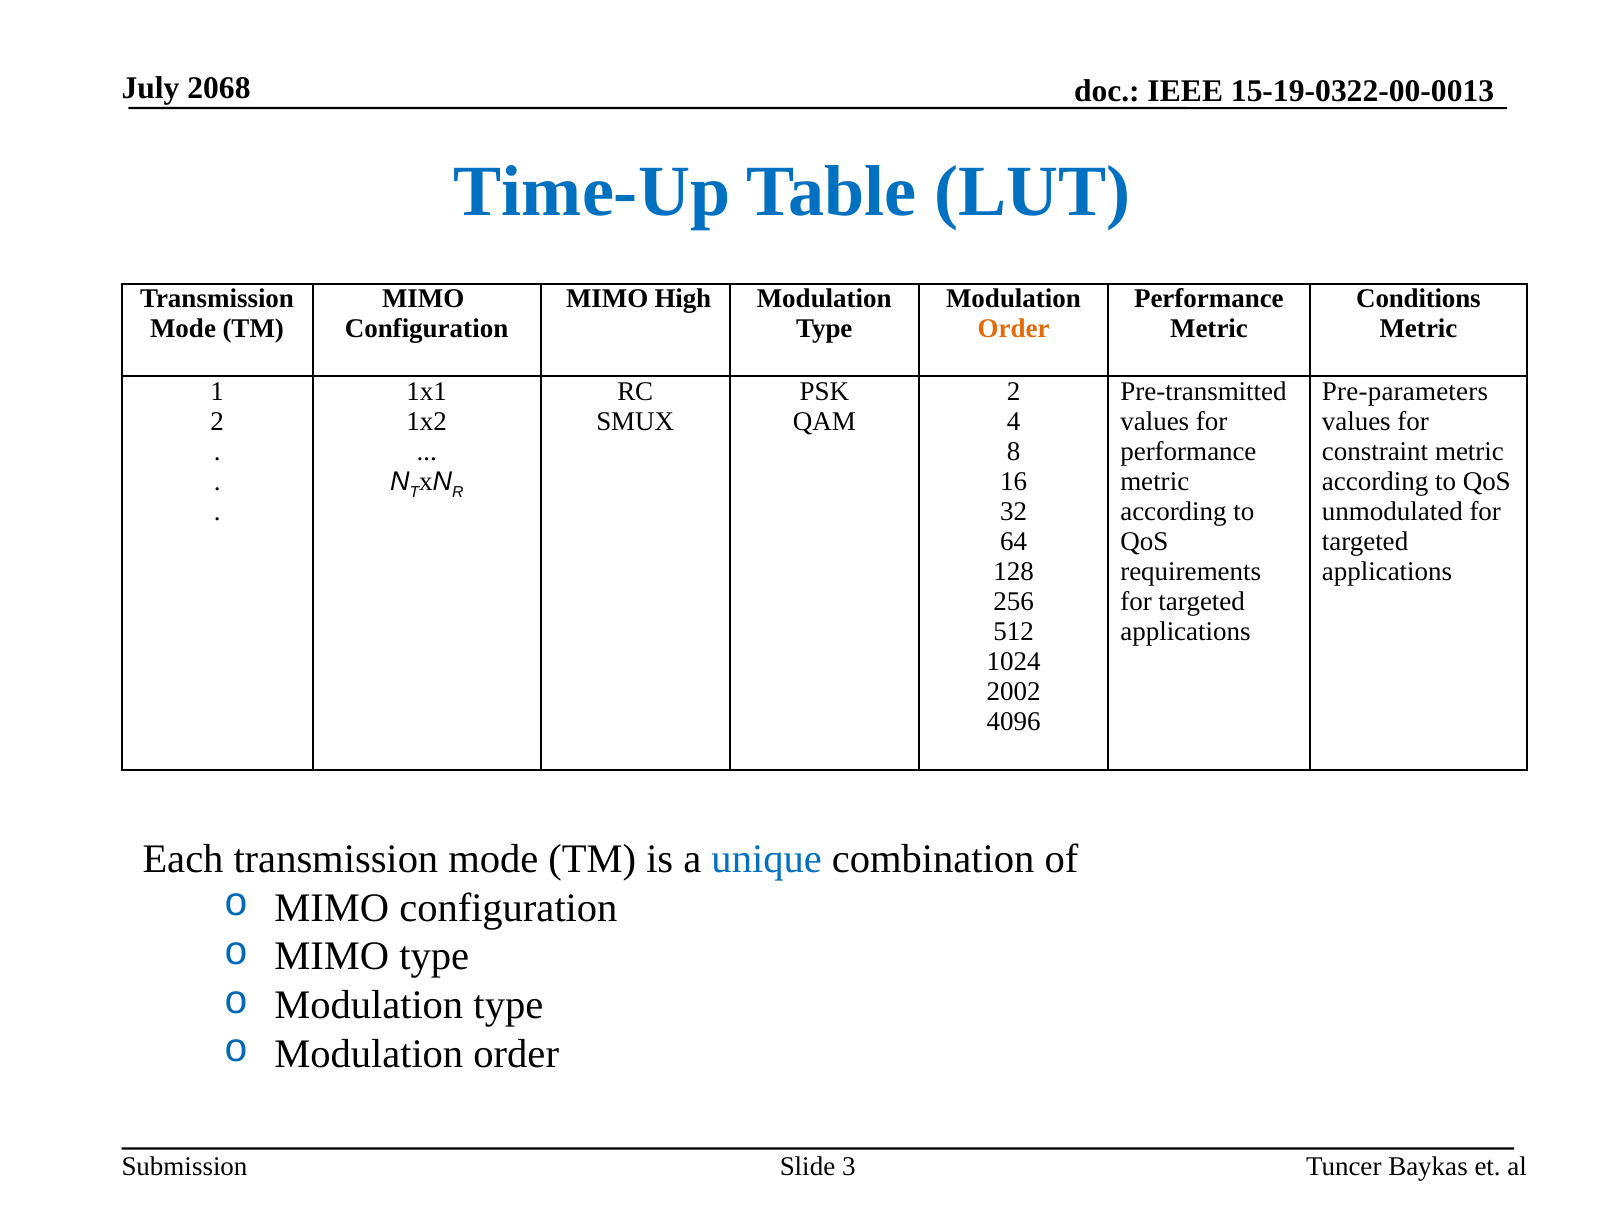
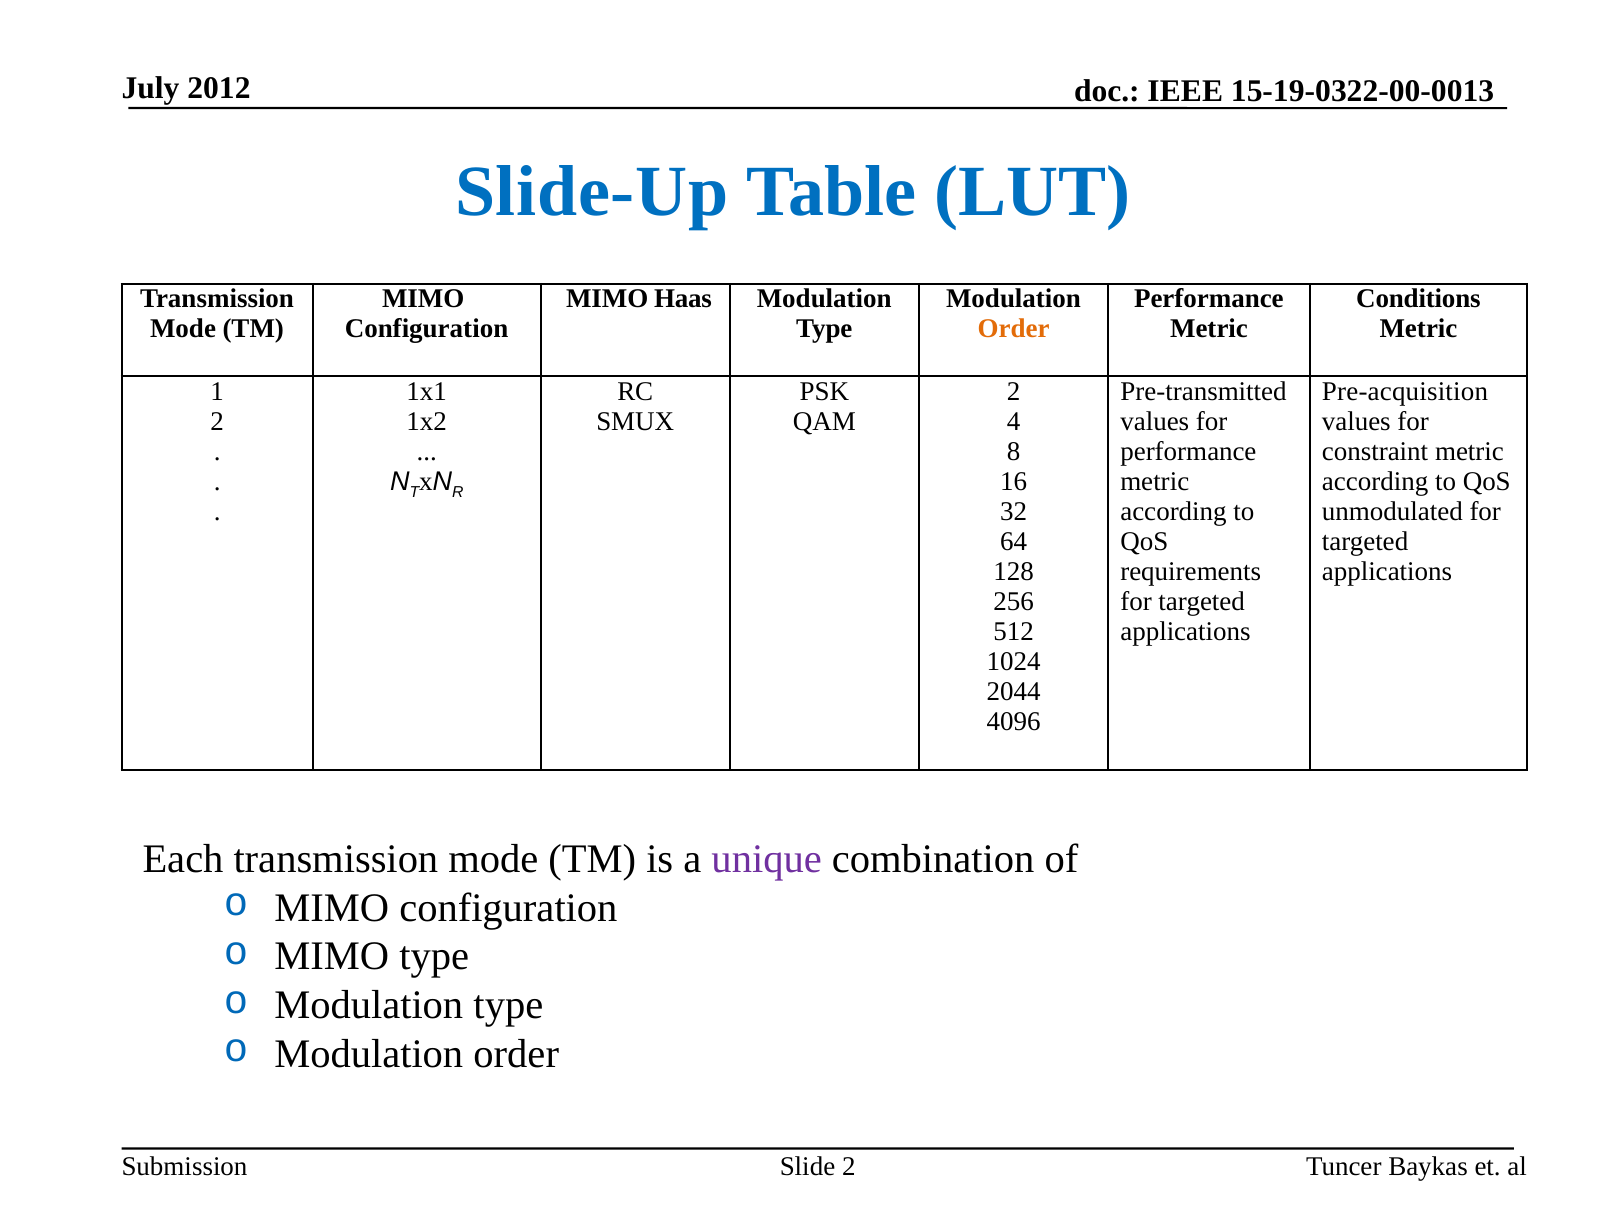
2068: 2068 -> 2012 (219, 89)
Time-Up: Time-Up -> Slide-Up (592, 191)
High: High -> Haas (683, 299)
Pre-parameters: Pre-parameters -> Pre-acquisition (1405, 392)
2002: 2002 -> 2044 (1014, 692)
unique colour: blue -> purple (767, 860)
Slide 3: 3 -> 2 (849, 1167)
